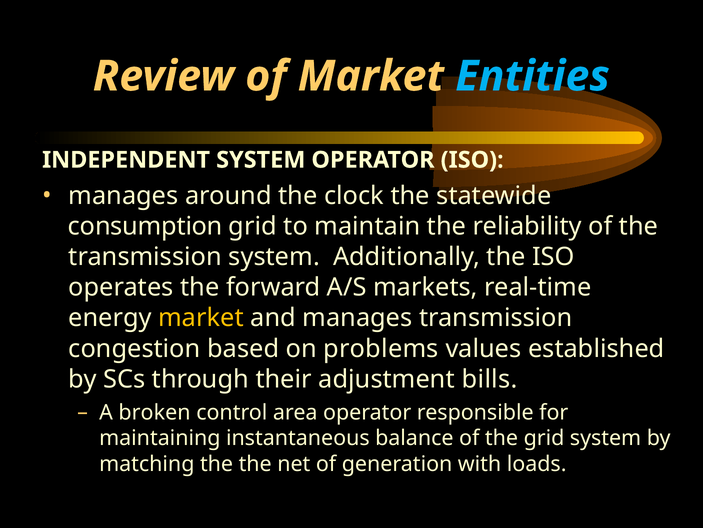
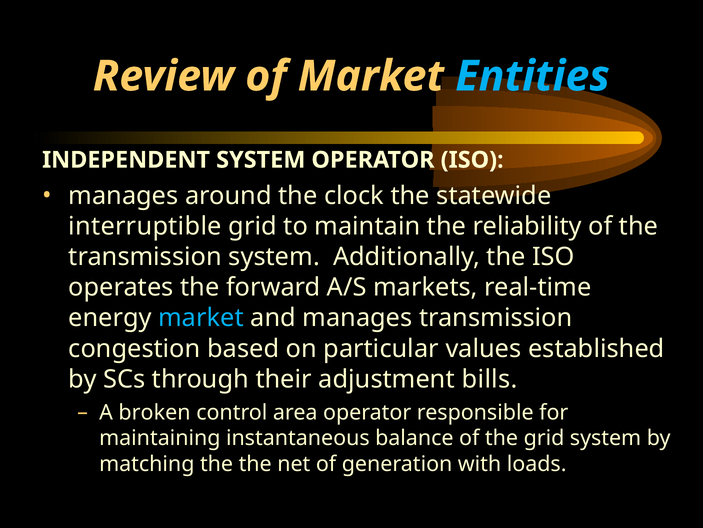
consumption: consumption -> interruptible (145, 226)
market colour: yellow -> light blue (201, 318)
problems: problems -> particular (381, 348)
